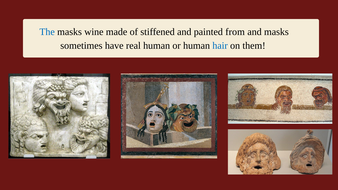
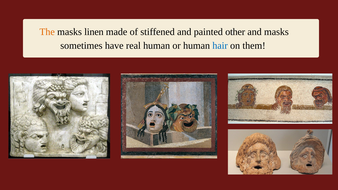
The colour: blue -> orange (47, 32)
wine: wine -> linen (94, 32)
from: from -> other (235, 32)
